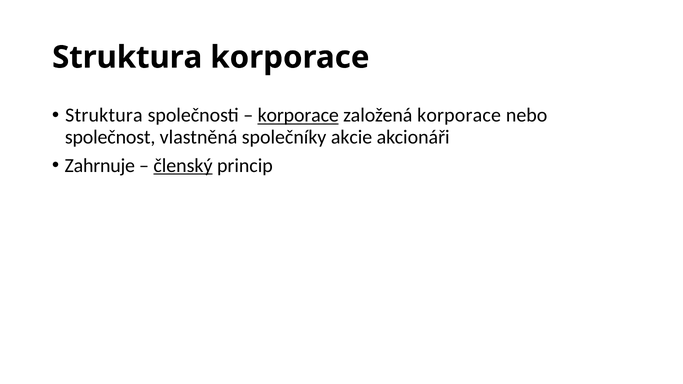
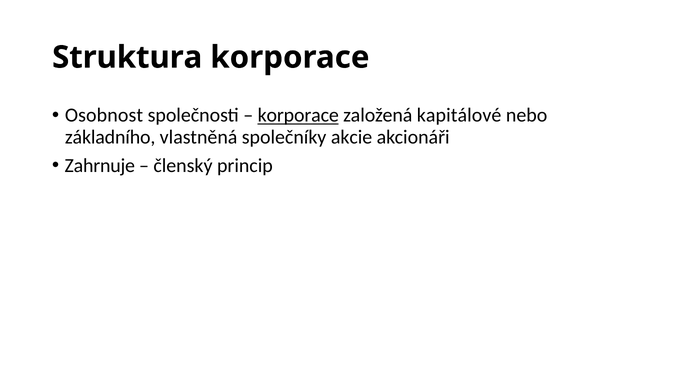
Struktura: Struktura -> Osobnost (104, 115)
založená korporace: korporace -> kapitálové (459, 115)
společnost: společnost -> základního (110, 137)
členský underline: present -> none (183, 166)
